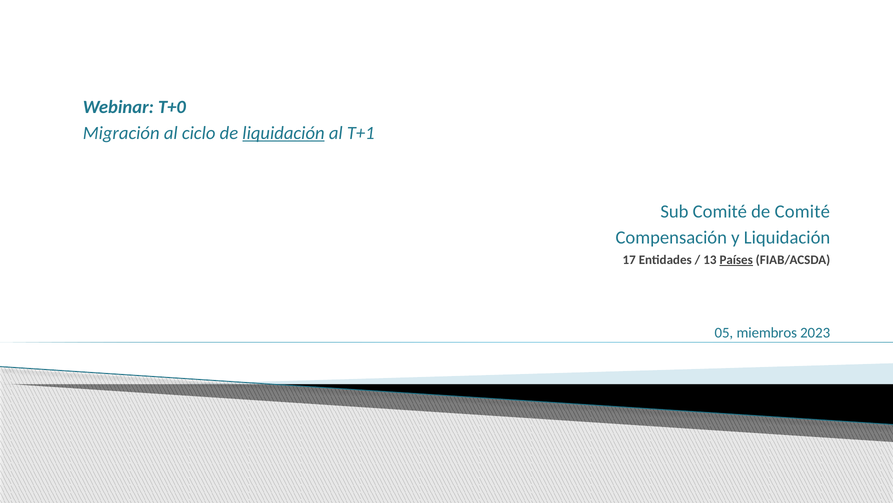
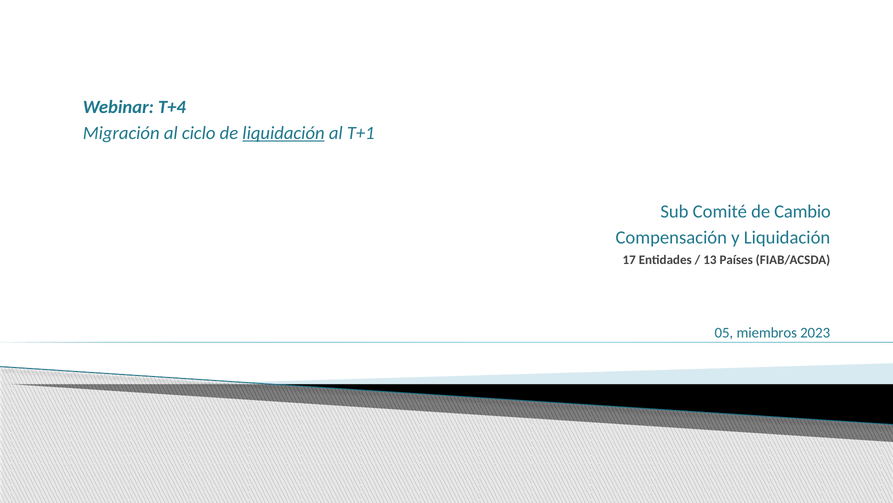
T+0: T+0 -> T+4 (172, 107)
de Comité: Comité -> Cambio (802, 211)
Países underline: present -> none (736, 259)
